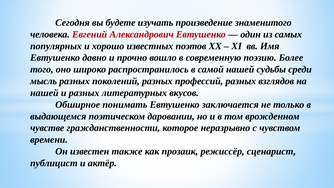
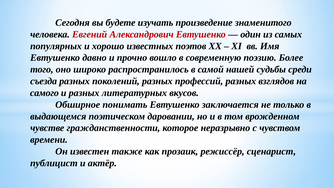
мысль: мысль -> съезда (44, 81)
нашей: нашей -> самого (44, 93)
